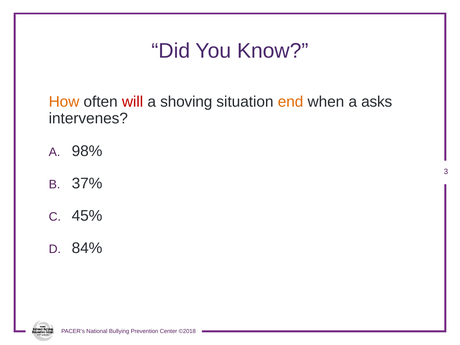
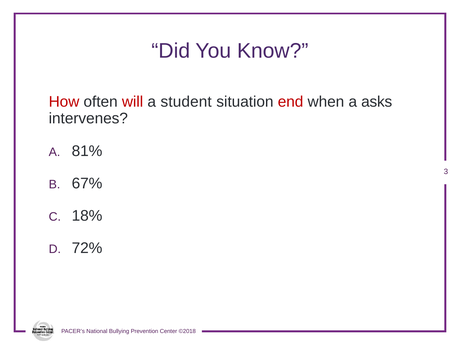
How colour: orange -> red (64, 102)
shoving: shoving -> student (186, 102)
end colour: orange -> red (291, 102)
98%: 98% -> 81% (87, 151)
37%: 37% -> 67% (87, 183)
45%: 45% -> 18% (87, 216)
84%: 84% -> 72% (87, 248)
